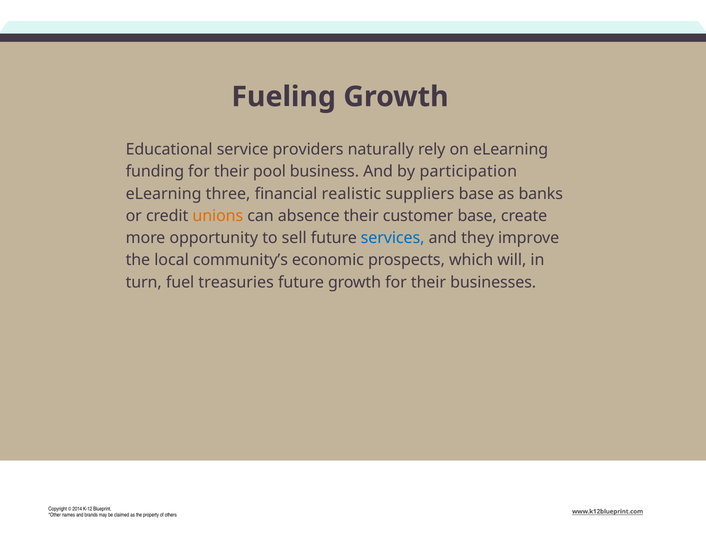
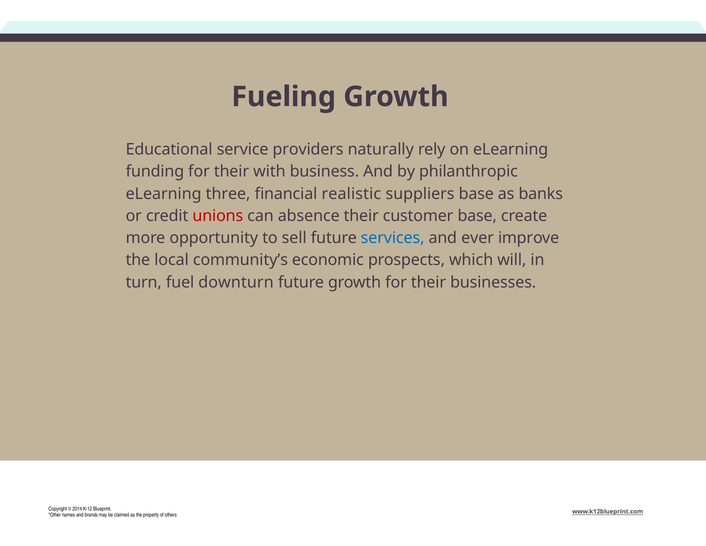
pool: pool -> with (269, 171)
participation: participation -> philanthropic (468, 171)
unions colour: orange -> red (218, 216)
they: they -> ever (478, 238)
treasuries: treasuries -> downturn (236, 282)
